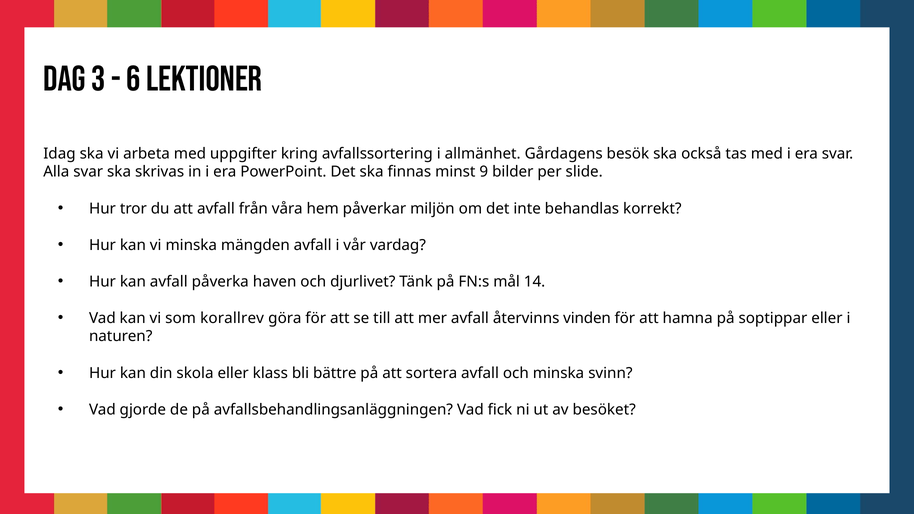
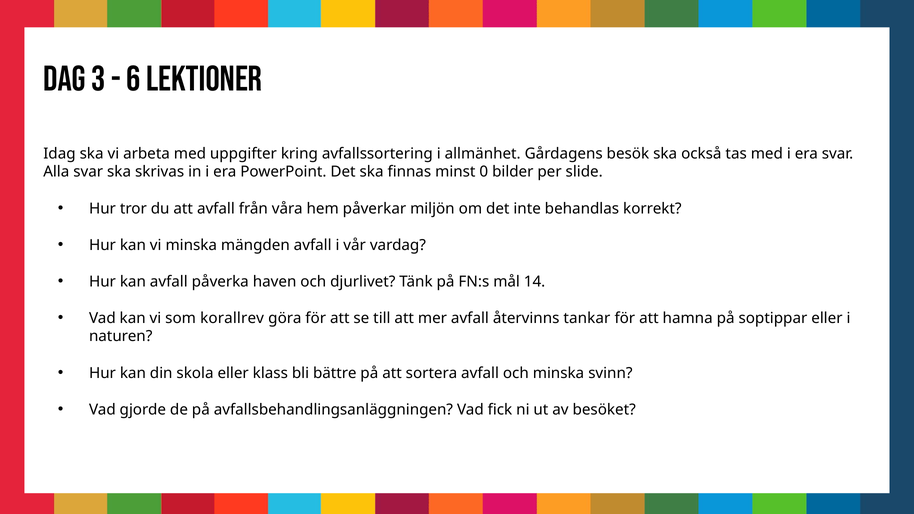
9: 9 -> 0 (484, 172)
vinden: vinden -> tankar (587, 318)
